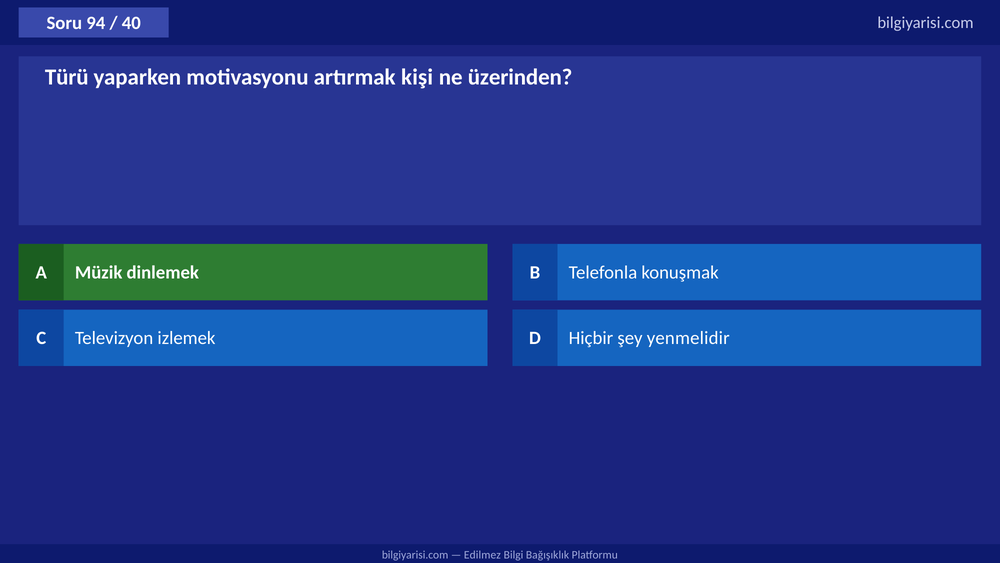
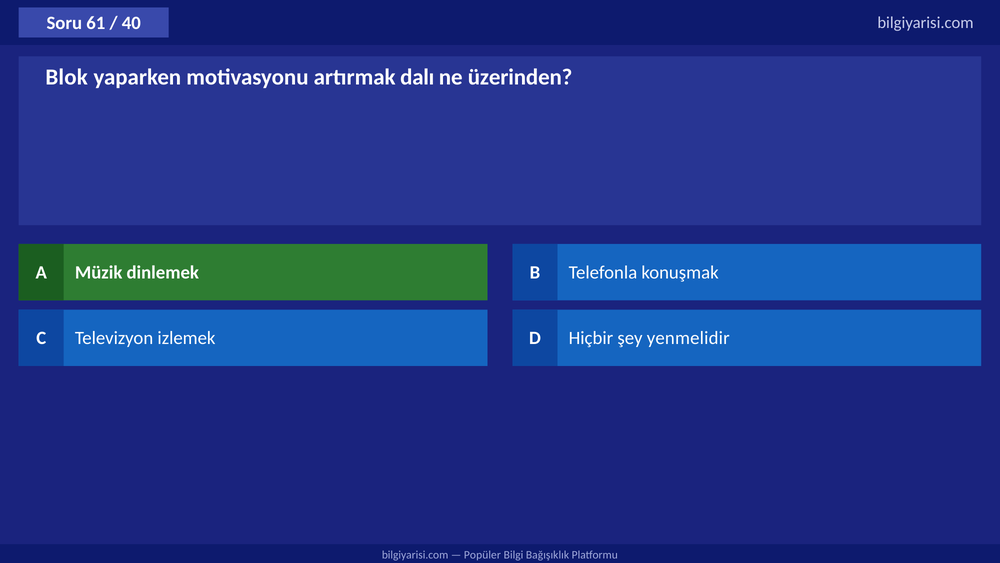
94: 94 -> 61 (96, 23)
Türü: Türü -> Blok (67, 77)
kişi: kişi -> dalı (417, 77)
Edilmez: Edilmez -> Popüler (482, 555)
